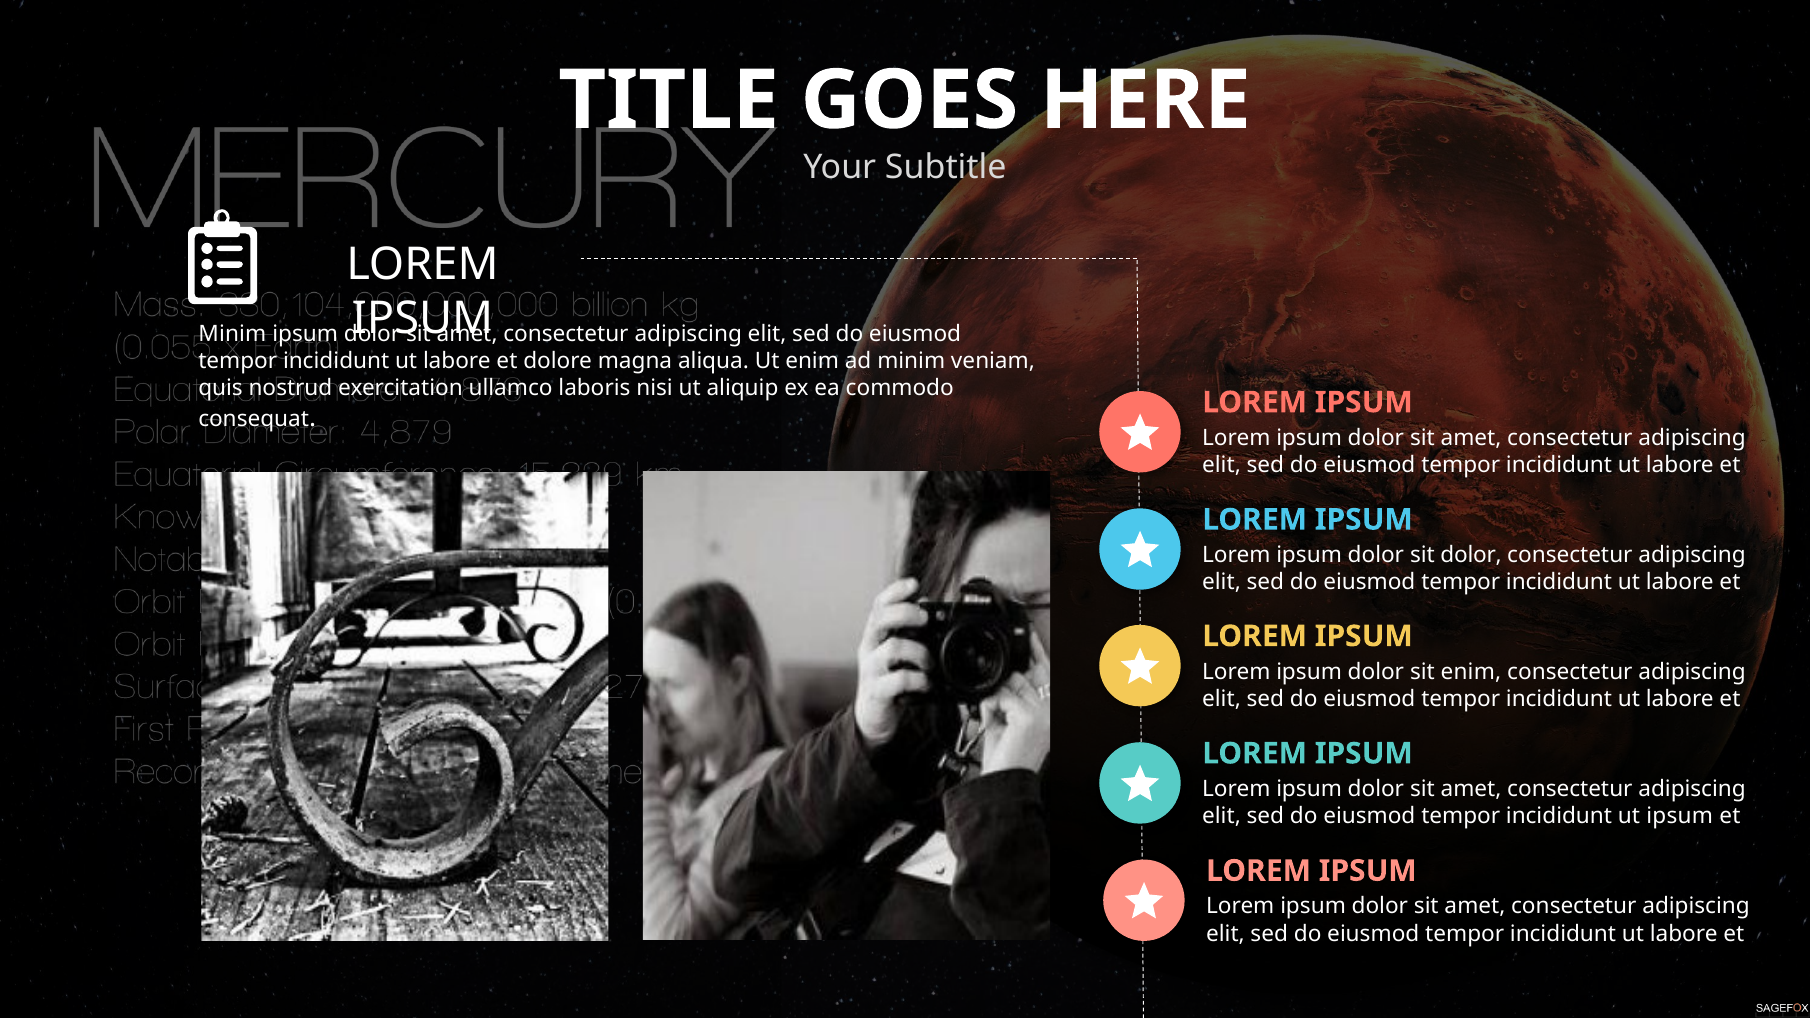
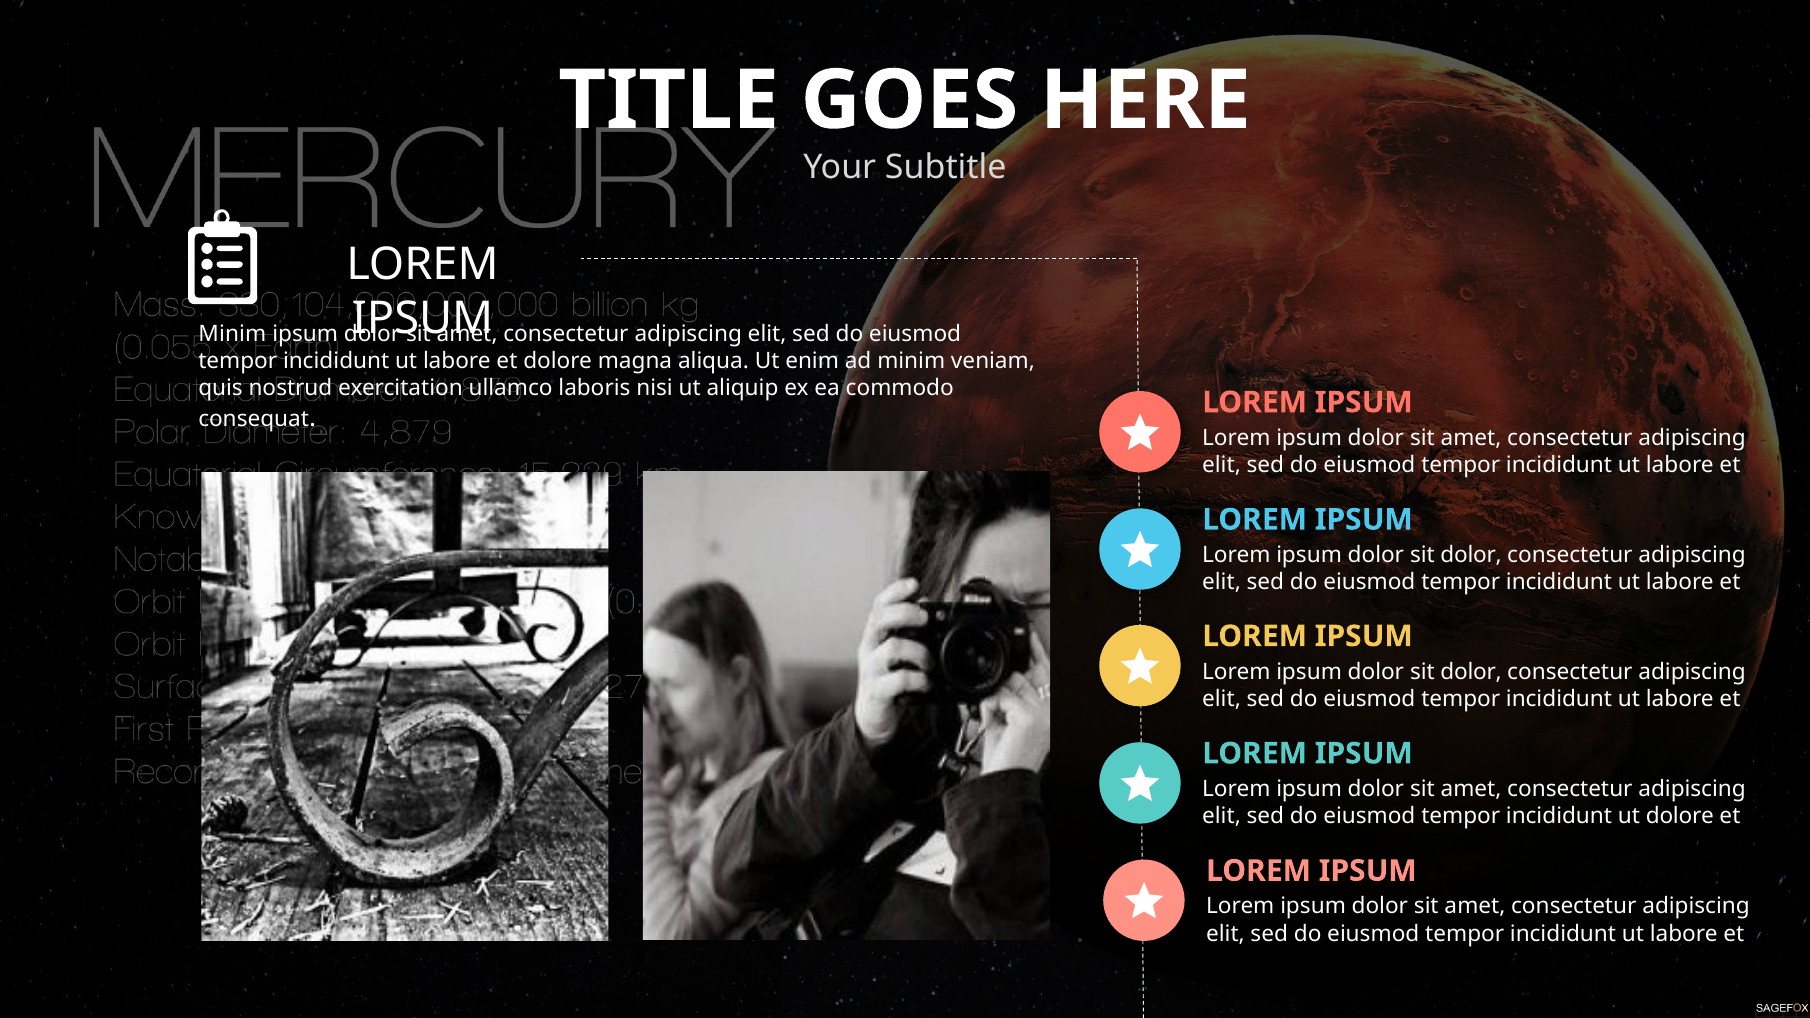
enim: enim -> dolor (1471, 672)
ut ipsum: ipsum -> dolore (1680, 816)
